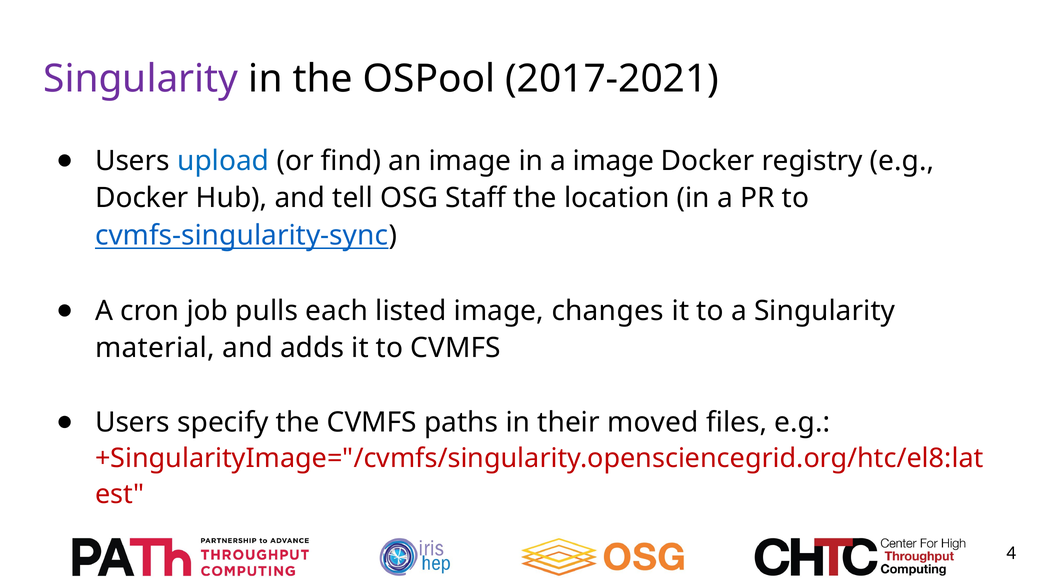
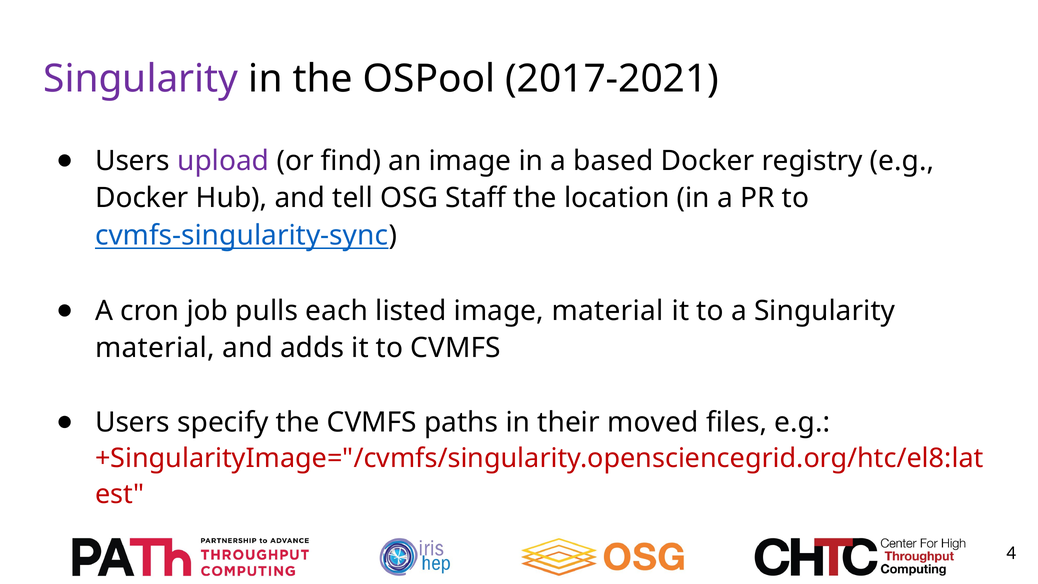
upload colour: blue -> purple (223, 161)
a image: image -> based (613, 161)
image changes: changes -> material (608, 311)
